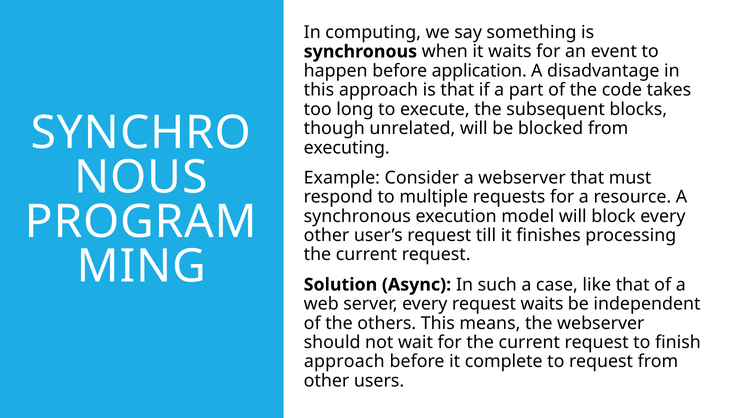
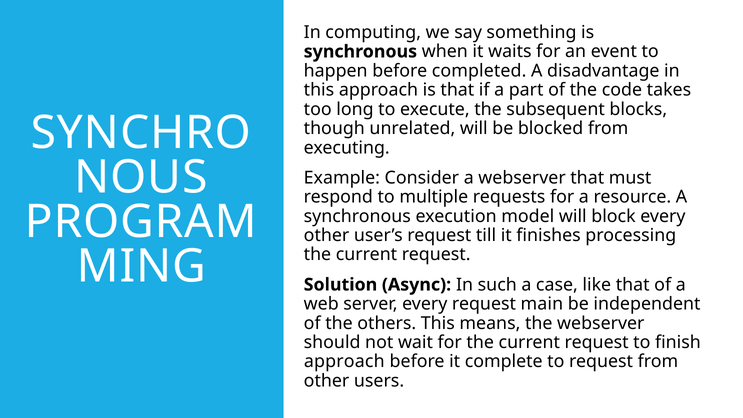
application: application -> completed (479, 71)
request waits: waits -> main (542, 304)
